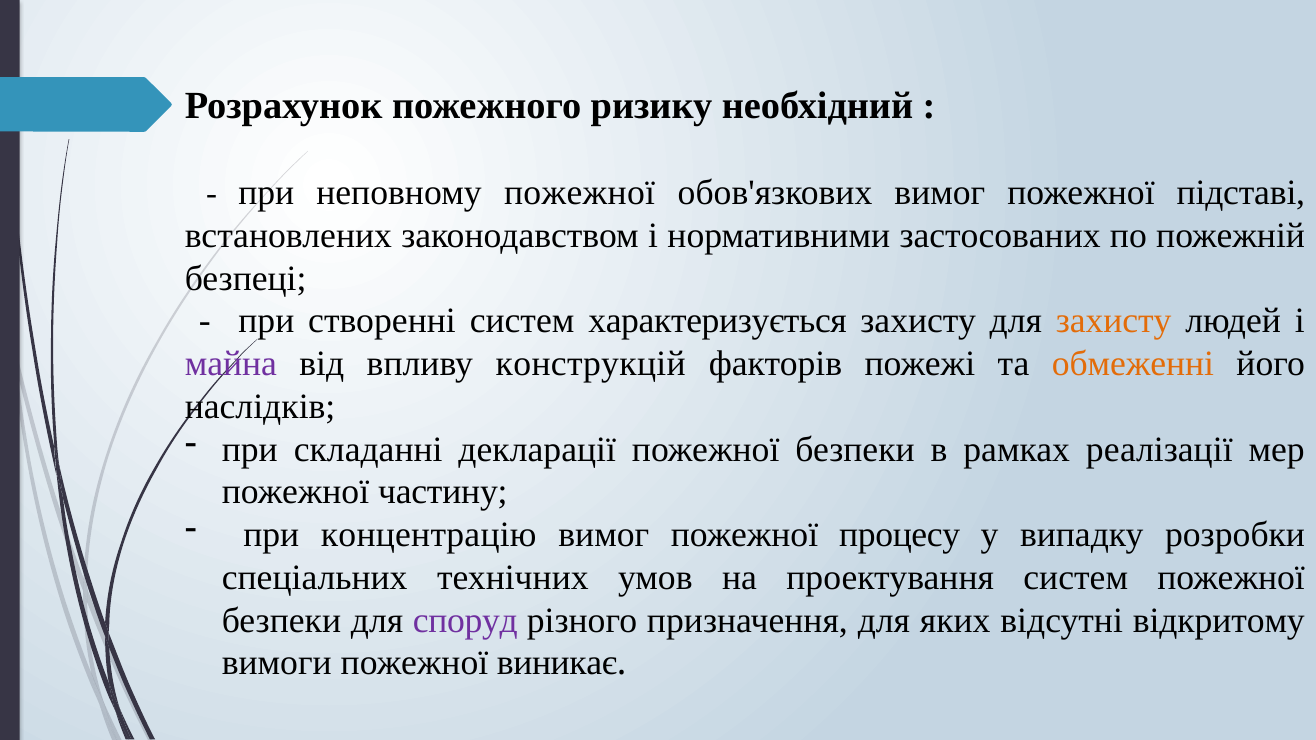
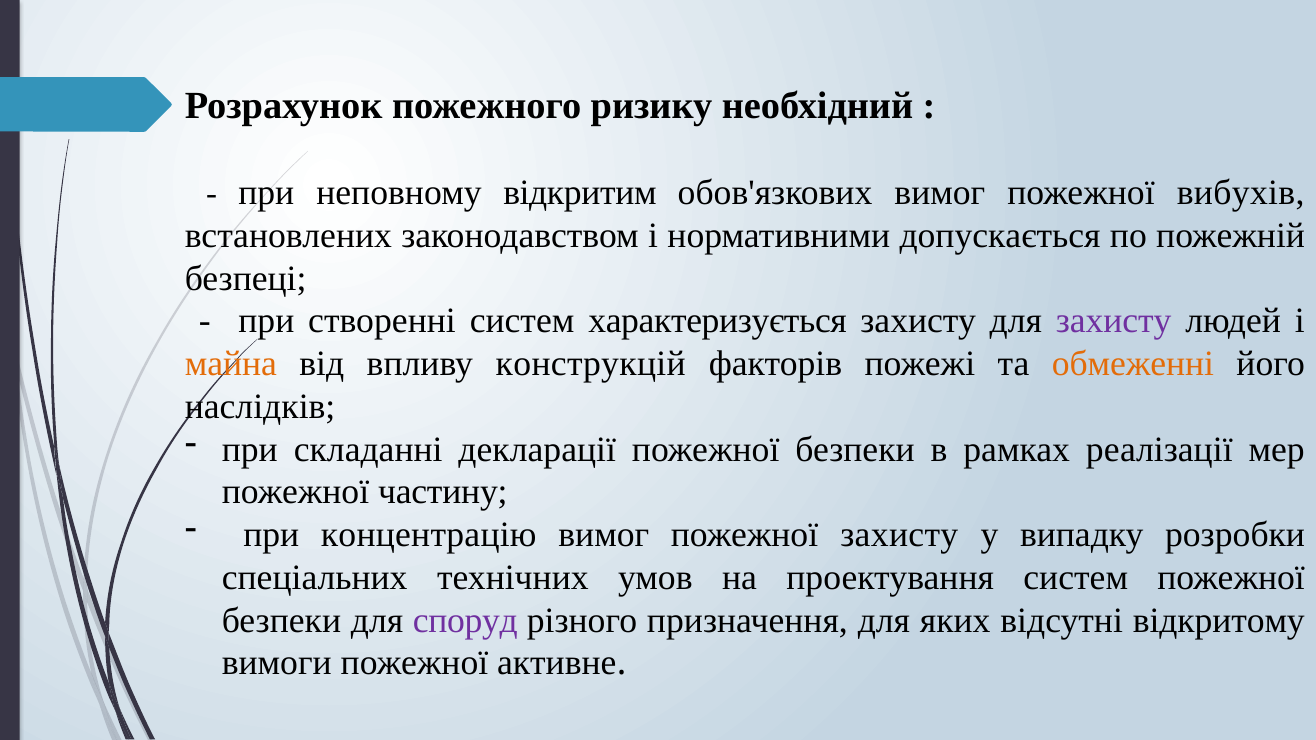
неповному пожежної: пожежної -> відкритим (580, 193)
підставі: підставі -> вибухів (1241, 193)
застосованих: застосованих -> допускається (1000, 236)
захисту colour: orange -> purple (1114, 321)
майна colour: purple -> orange (231, 364)
пожежної процесу: процесу -> захисту (899, 535)
виникає: виникає -> активне (557, 663)
